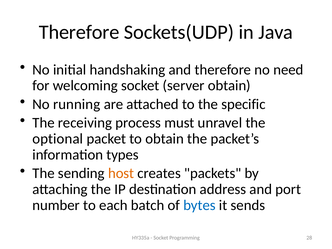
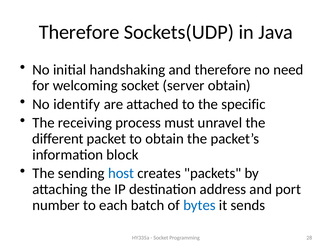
running: running -> identify (77, 104)
optional: optional -> different (58, 139)
types: types -> block (122, 155)
host colour: orange -> blue (121, 173)
